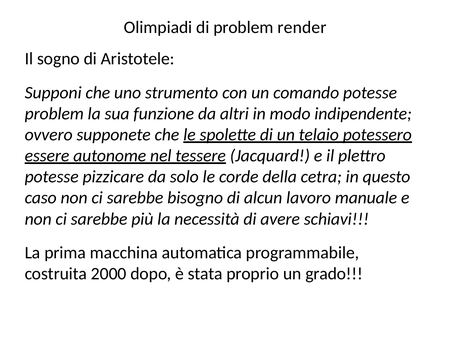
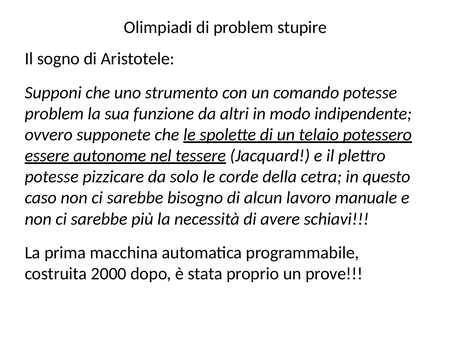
render: render -> stupire (302, 28)
grado: grado -> prove (334, 274)
